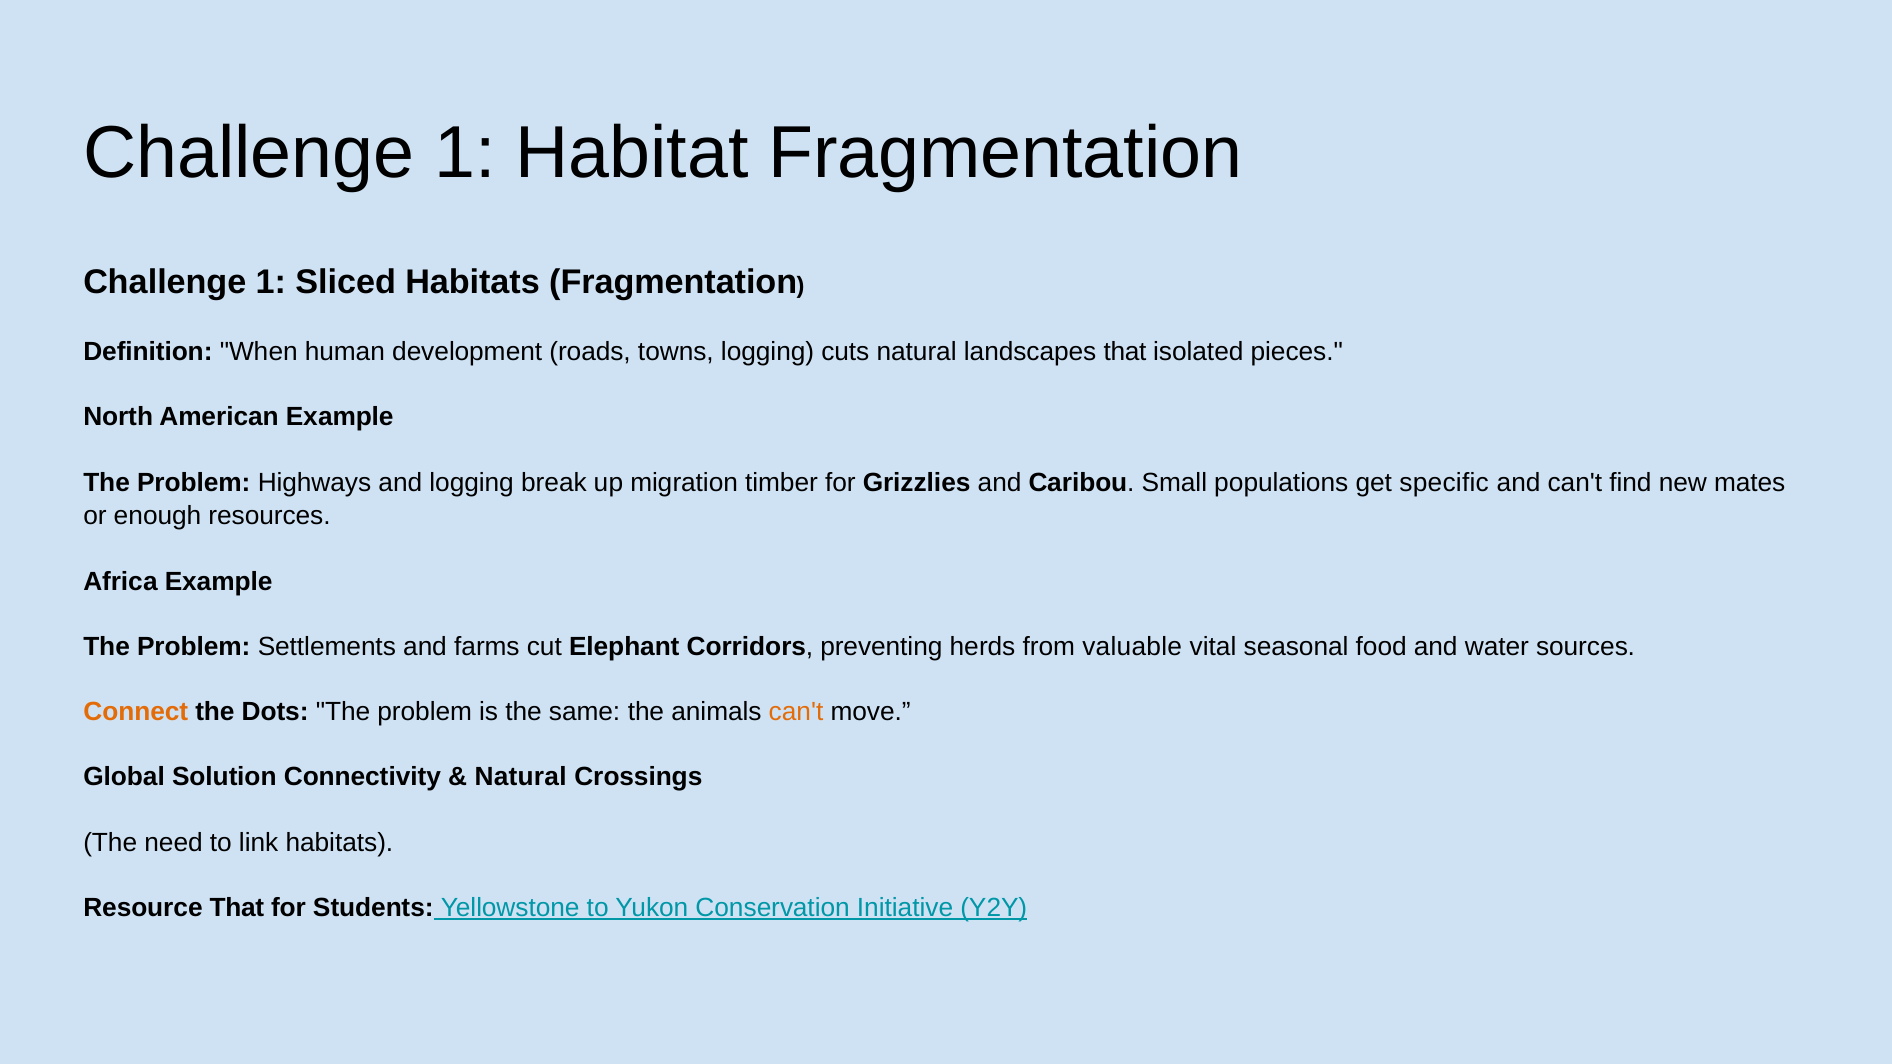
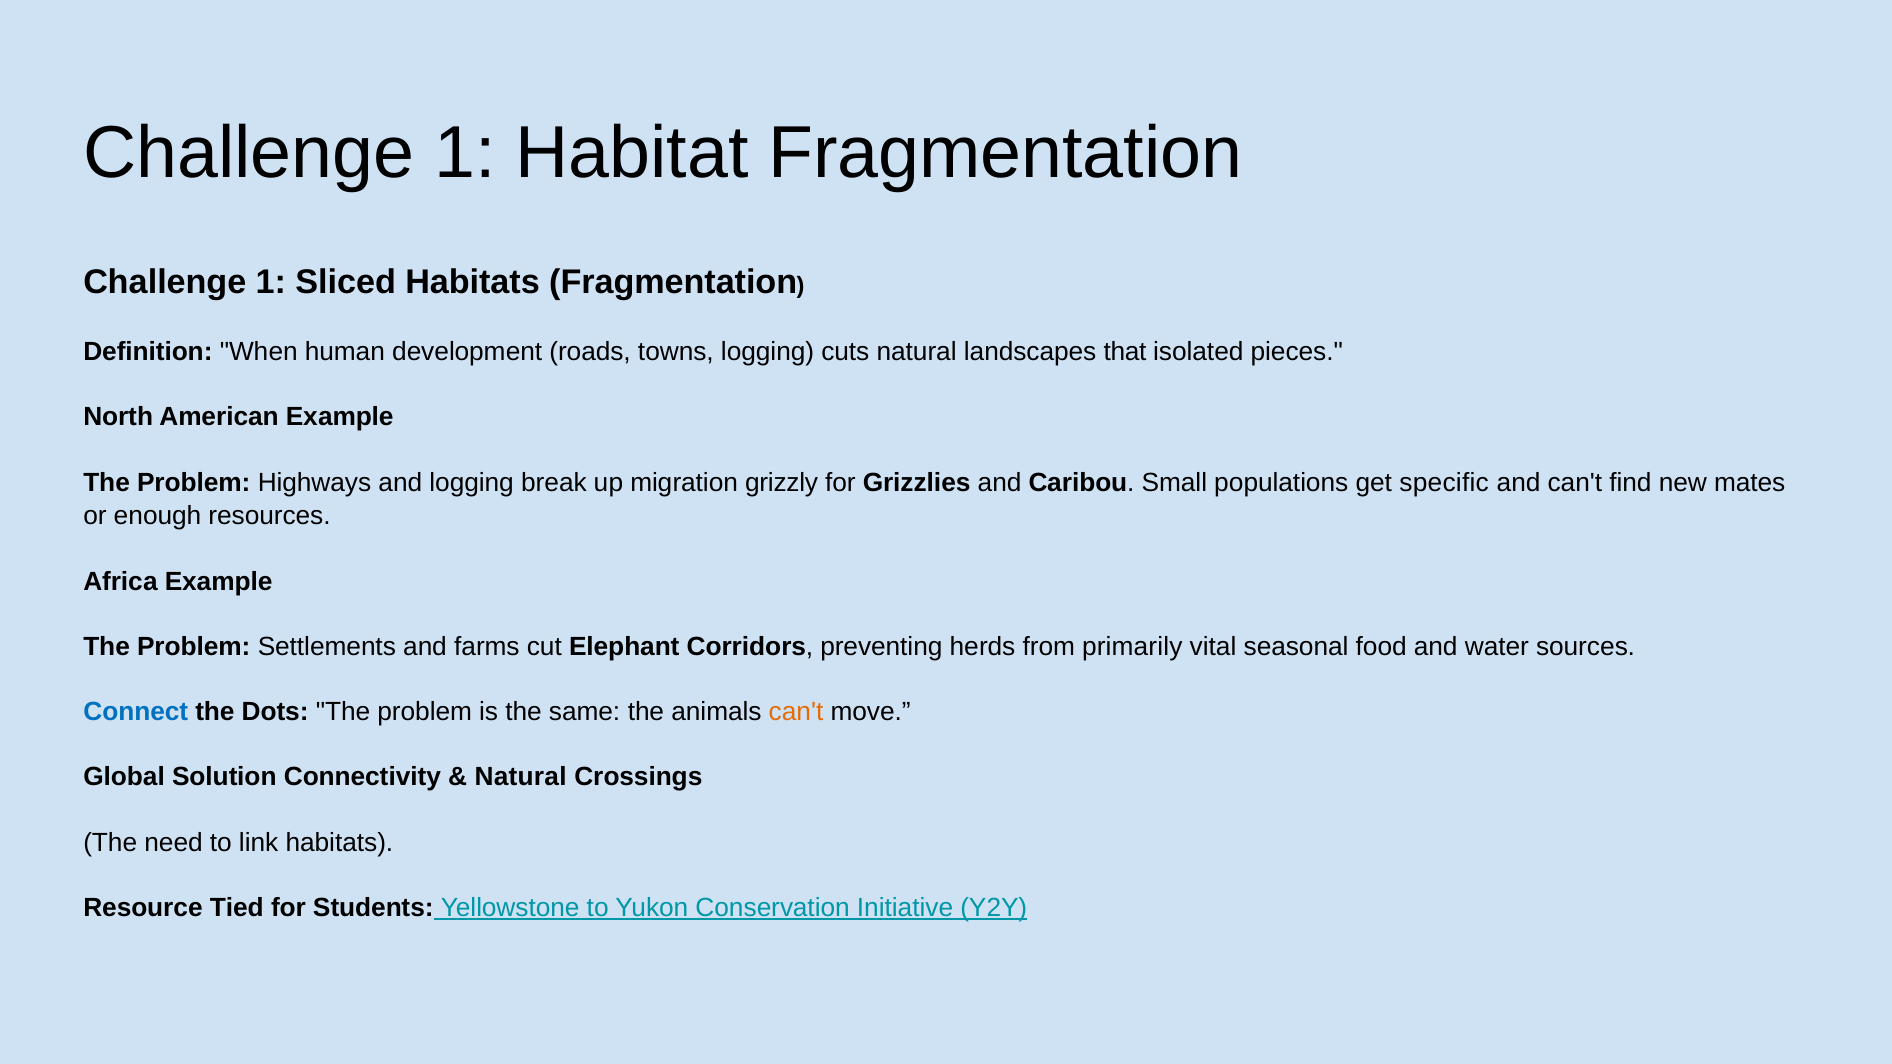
timber: timber -> grizzly (782, 483)
valuable: valuable -> primarily (1132, 647)
Connect colour: orange -> blue (136, 712)
Resource That: That -> Tied (237, 908)
